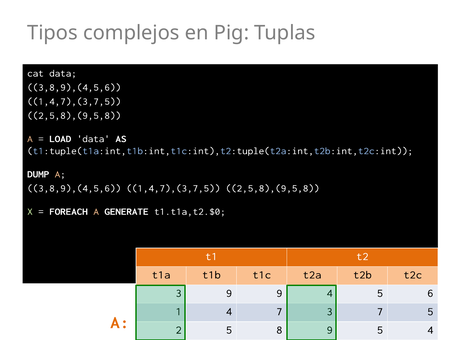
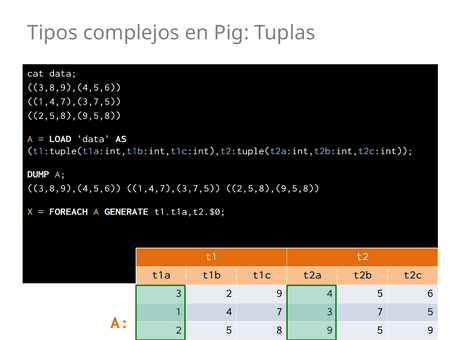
9: 9 -> 2 (229, 293)
5 4: 4 -> 9 (430, 330)
